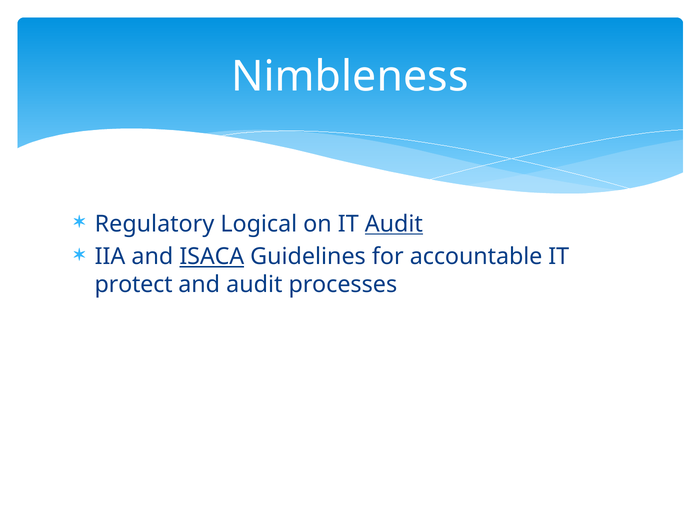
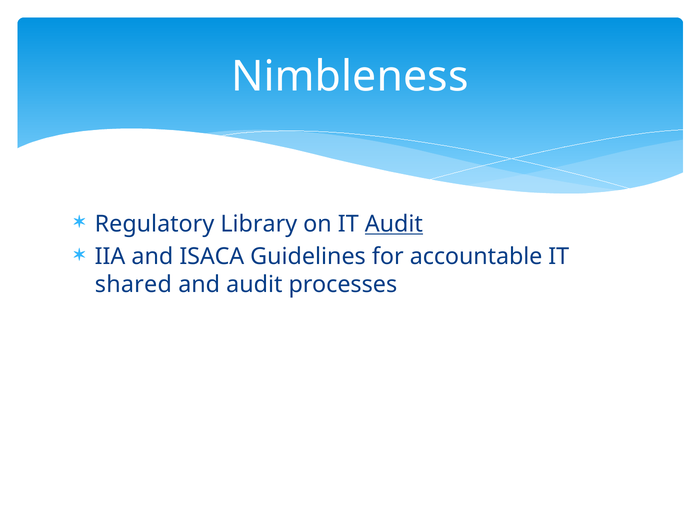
Logical: Logical -> Library (259, 224)
ISACA underline: present -> none (212, 257)
protect: protect -> shared (133, 285)
